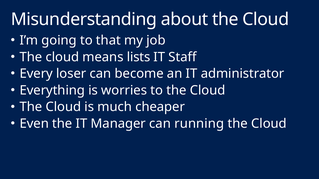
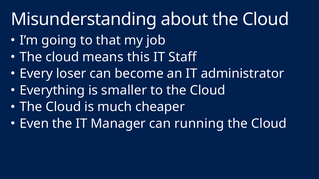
lists: lists -> this (138, 57)
worries: worries -> smaller (124, 90)
